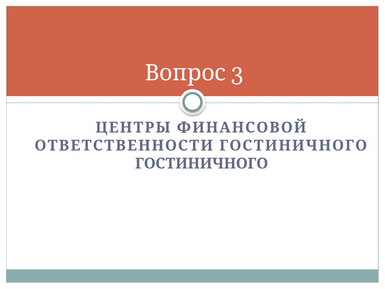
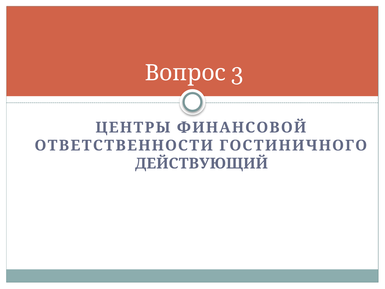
ГОСТИНИЧНОГО: ГОСТИНИЧНОГО -> ДЕЙСТВУЮЩИЙ (202, 163)
